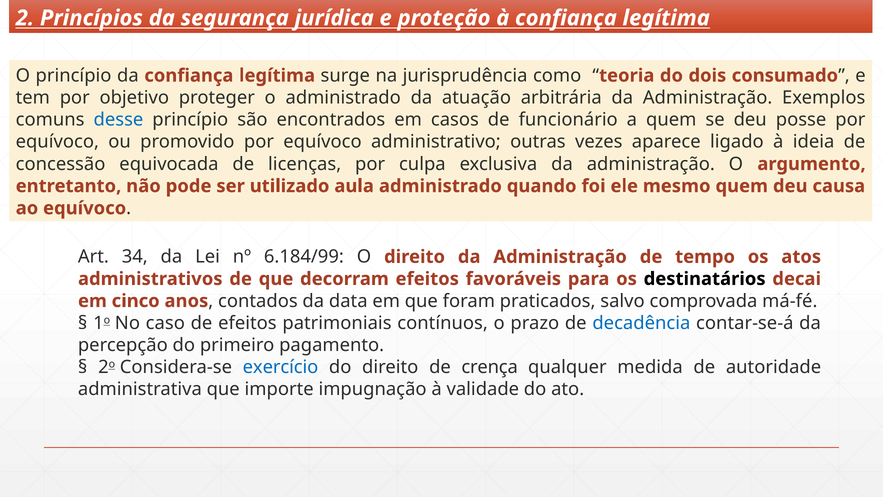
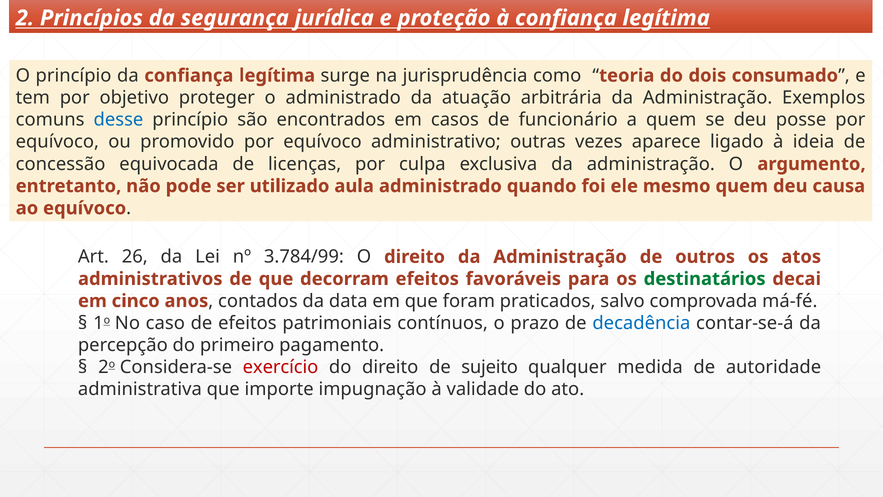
34: 34 -> 26 (135, 257)
6.184/99: 6.184/99 -> 3.784/99 (304, 257)
tempo: tempo -> outros (705, 257)
destinatários colour: black -> green (705, 279)
exercício colour: blue -> red (281, 367)
crença: crença -> sujeito (490, 367)
